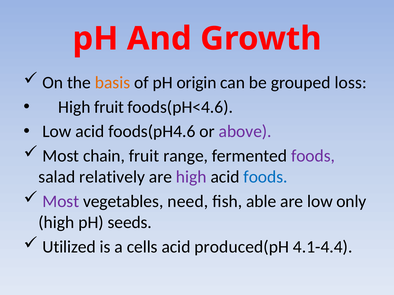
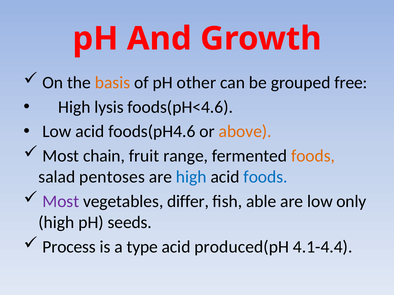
origin: origin -> other (196, 83)
loss: loss -> free (351, 83)
High fruit: fruit -> lysis (109, 107)
above colour: purple -> orange (245, 132)
foods colour: purple -> orange (313, 156)
relatively: relatively -> pentoses (112, 177)
high colour: purple -> blue (191, 177)
need: need -> differ (188, 202)
Utilized: Utilized -> Process (69, 247)
cells: cells -> type (142, 247)
